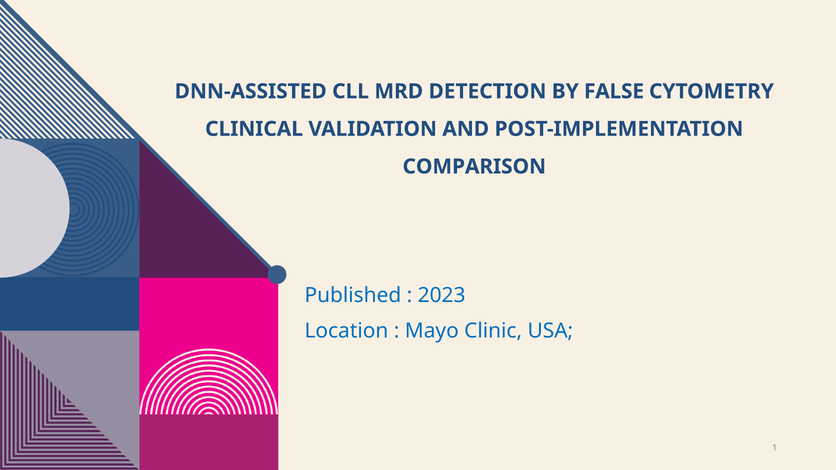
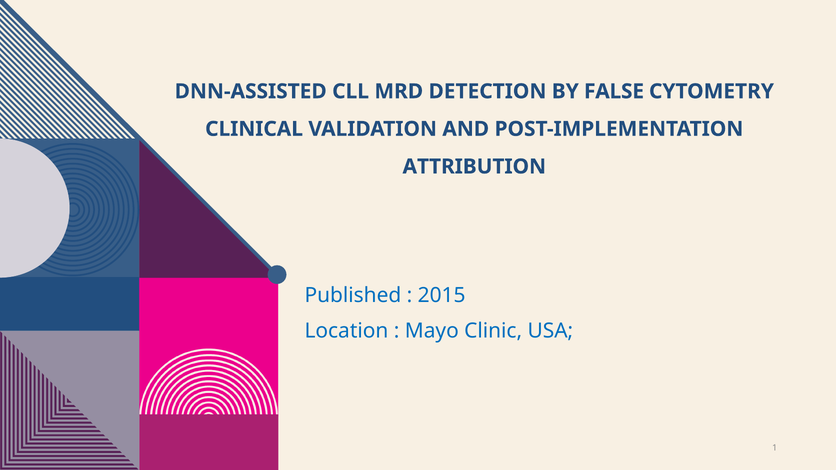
COMPARISON: COMPARISON -> ATTRIBUTION (474, 167)
2023: 2023 -> 2015 (442, 295)
